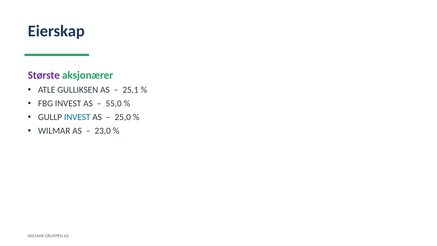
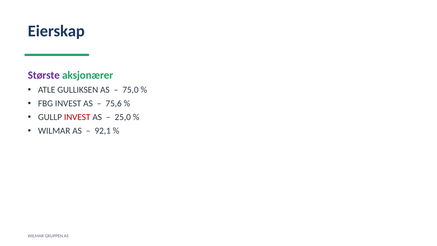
25,1: 25,1 -> 75,0 (130, 90)
55,0: 55,0 -> 75,6 (114, 104)
INVEST colour: blue -> red (77, 117)
23,0: 23,0 -> 92,1 (103, 131)
